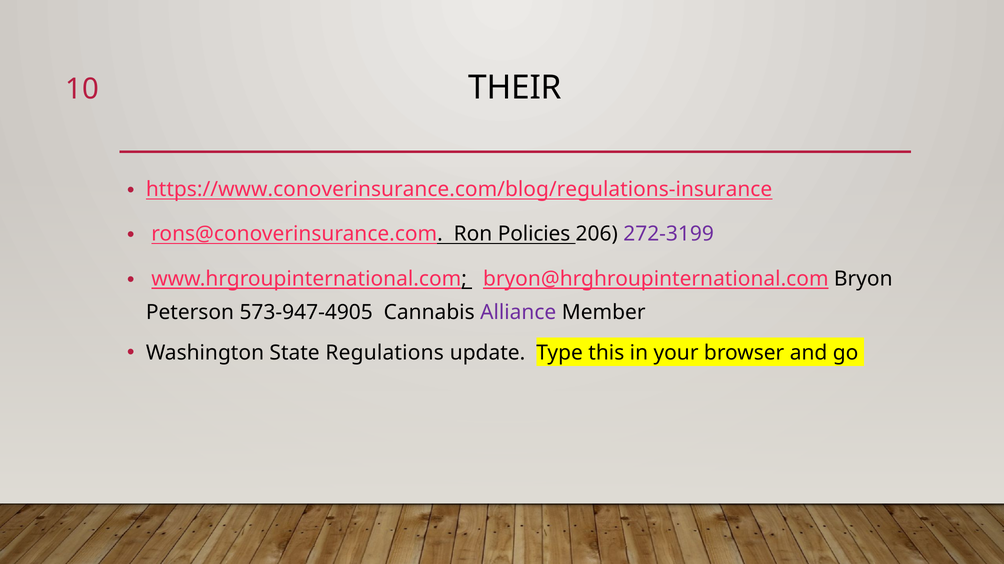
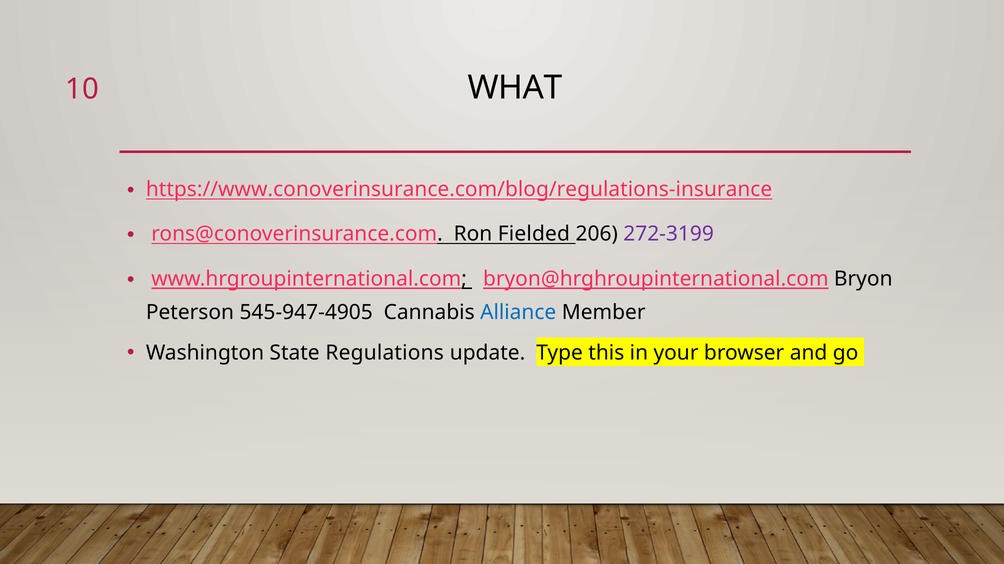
THEIR: THEIR -> WHAT (515, 88)
Policies: Policies -> Fielded (534, 234)
573-947-4905: 573-947-4905 -> 545-947-4905 (306, 313)
Alliance colour: purple -> blue (518, 313)
